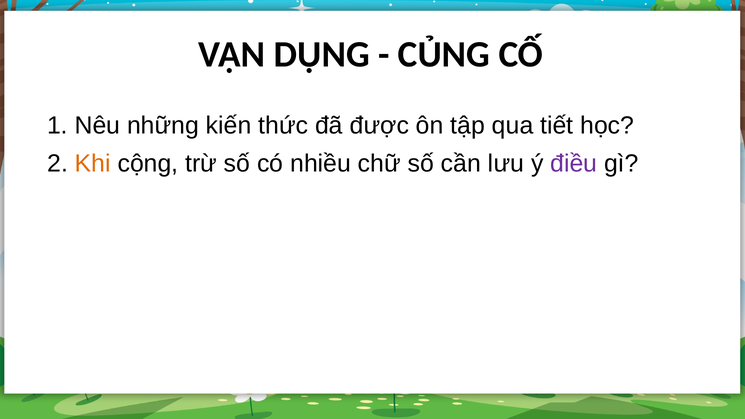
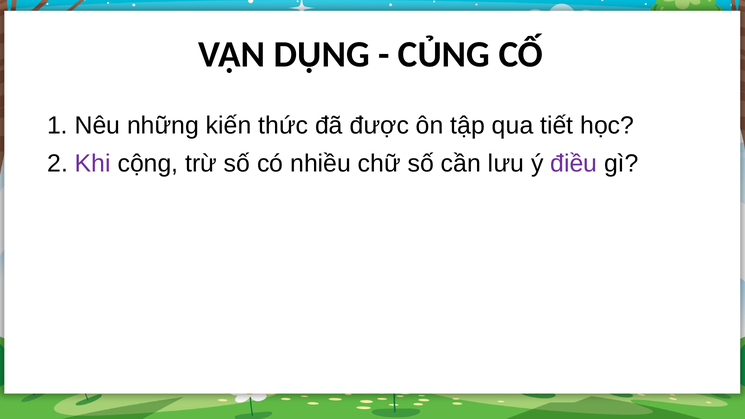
Khi colour: orange -> purple (93, 164)
